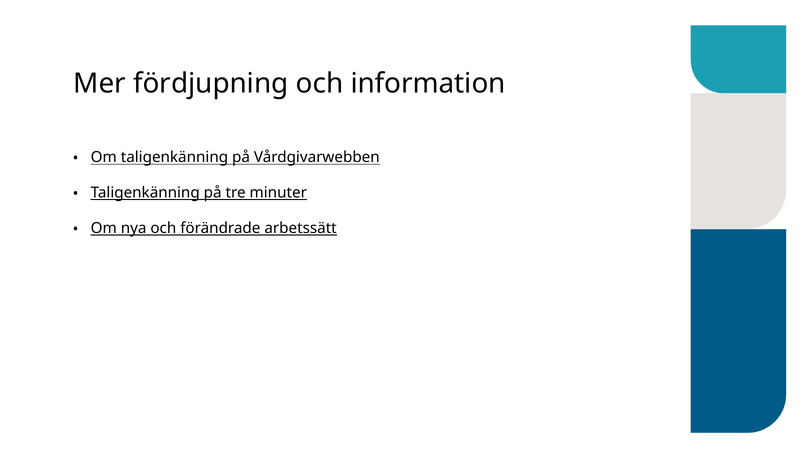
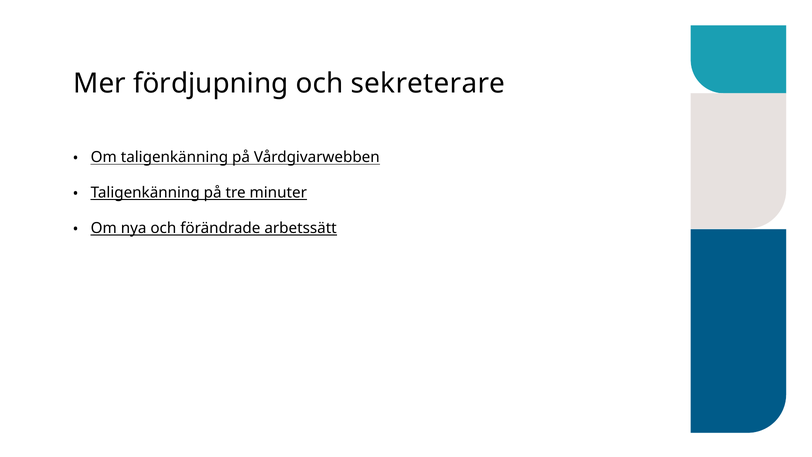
information: information -> sekreterare (428, 83)
